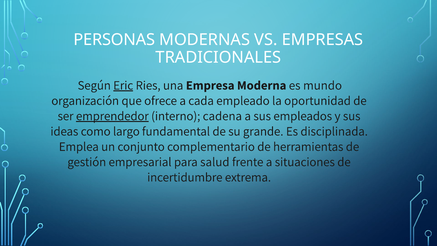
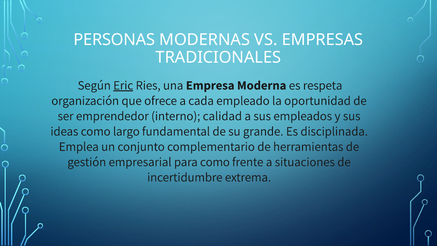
mundo: mundo -> respeta (323, 85)
emprendedor underline: present -> none (112, 116)
cadena: cadena -> calidad (222, 116)
para salud: salud -> como (215, 162)
